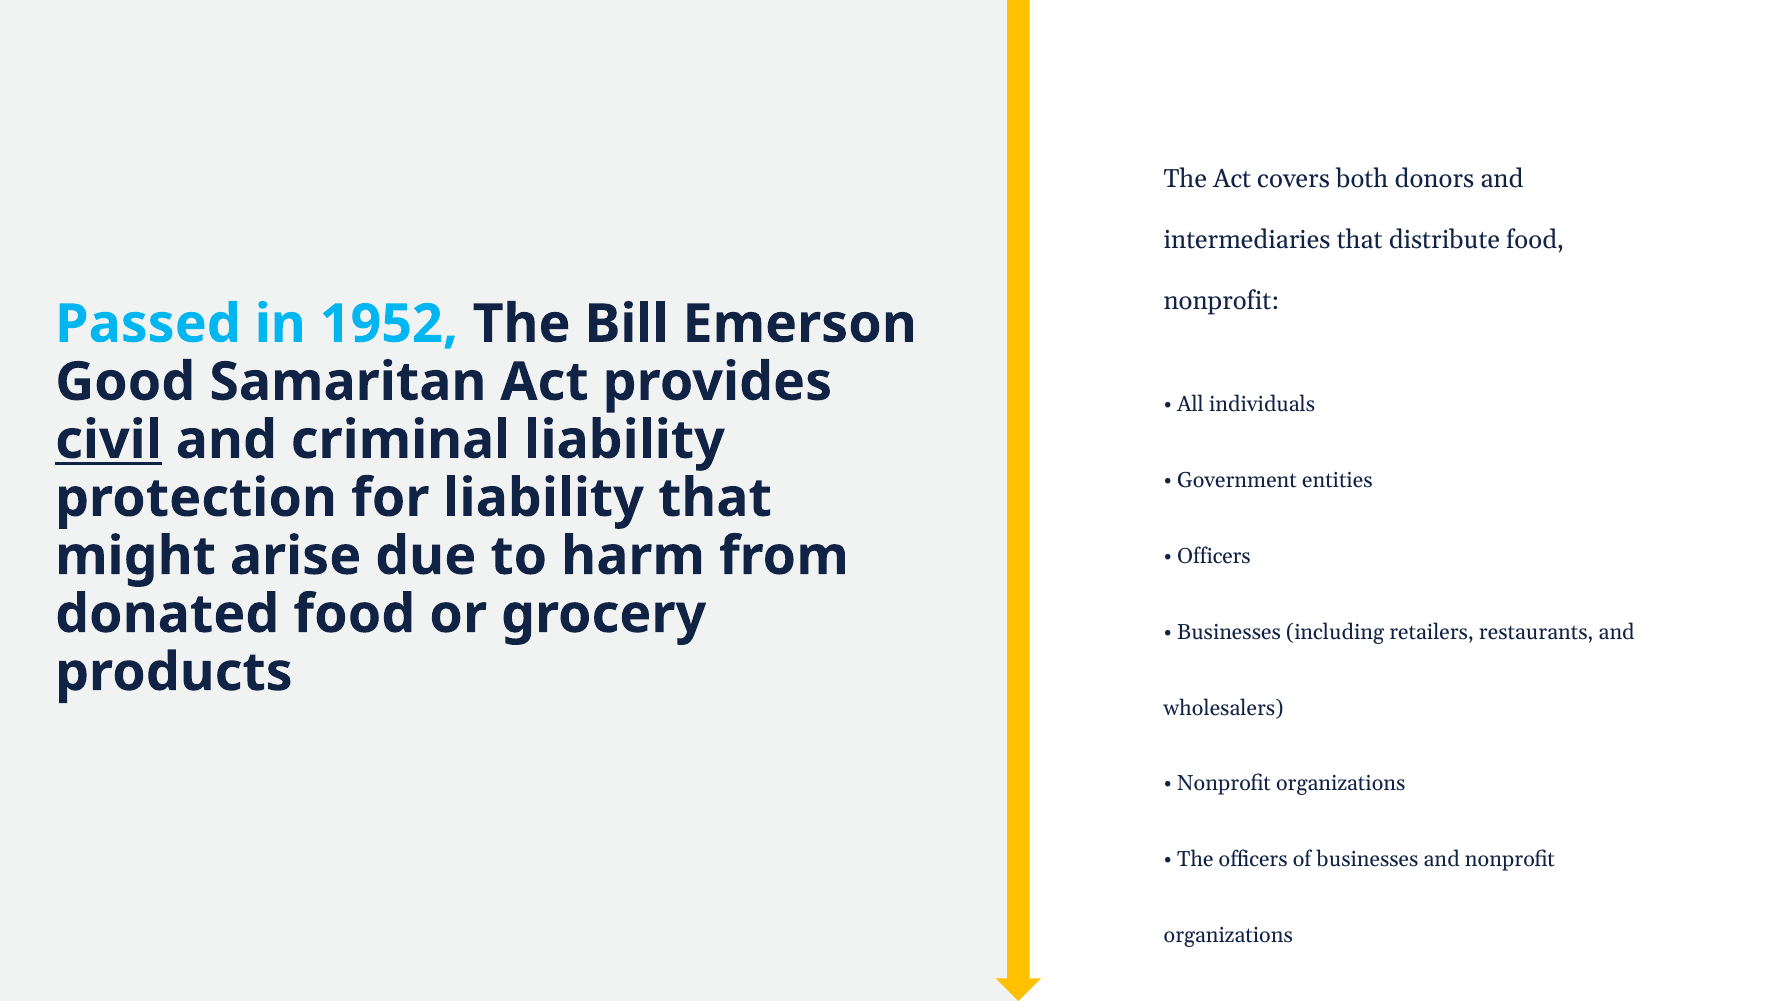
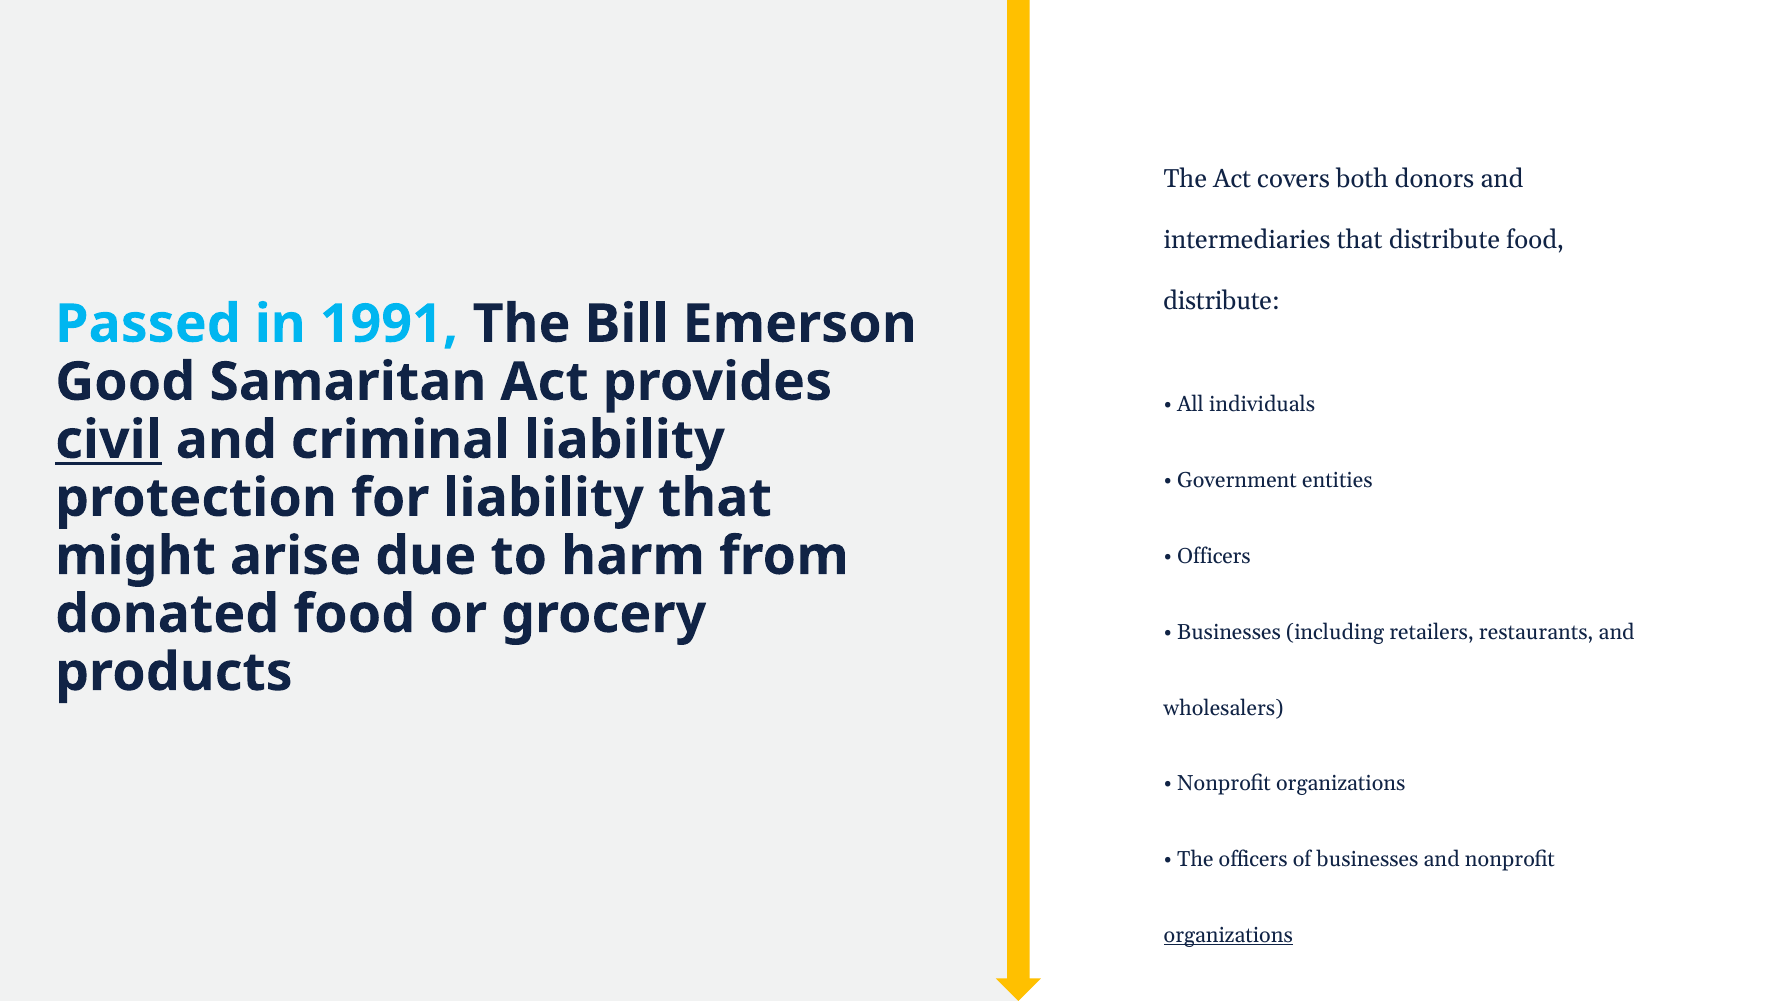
nonprofit: nonprofit -> distribute (1221, 301)
1952: 1952 -> 1991 (389, 324)
organizations underline: none -> present (1228, 936)
